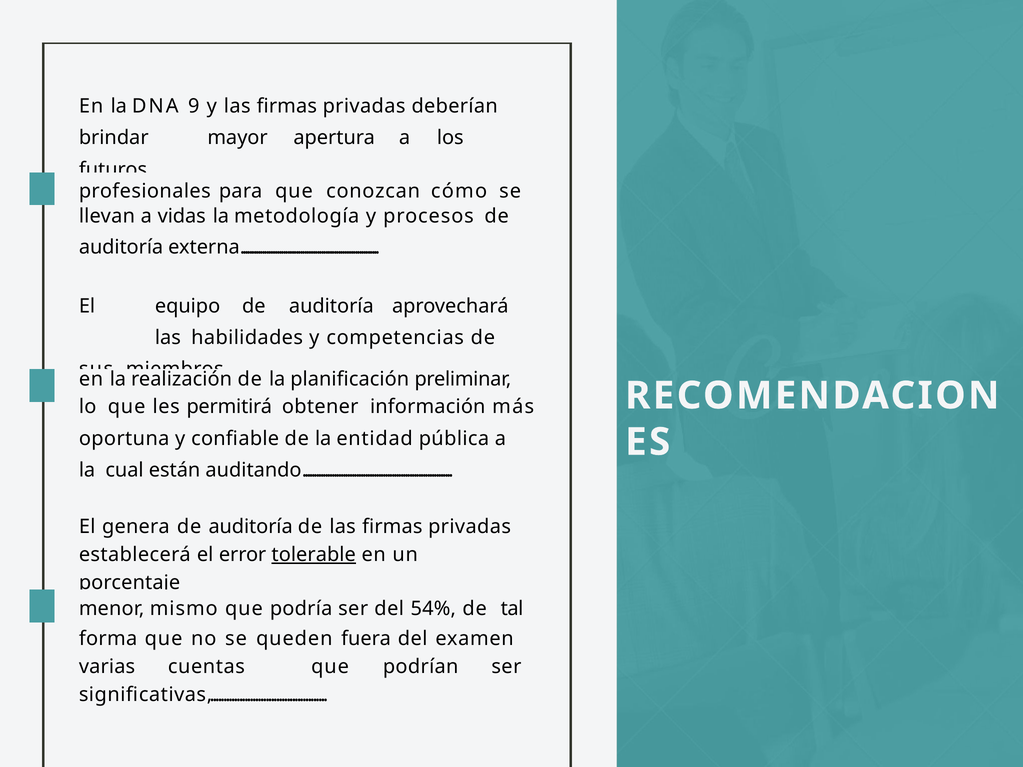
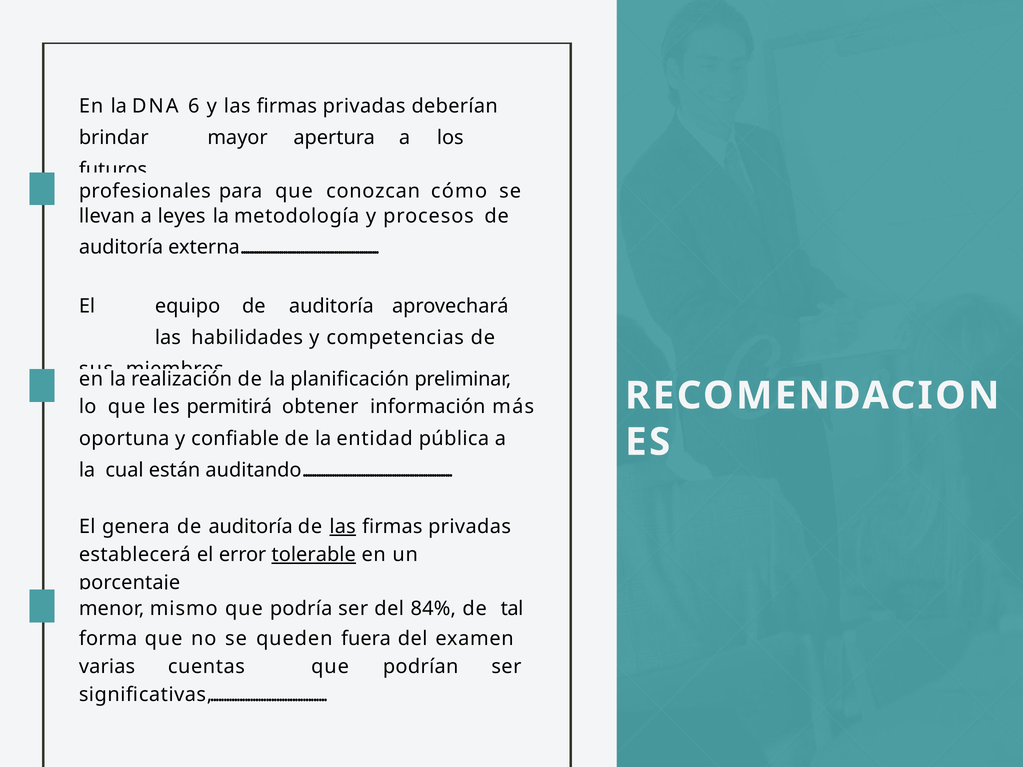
9: 9 -> 6 (194, 106)
vidas: vidas -> leyes (182, 216)
las underline: none -> present (343, 527)
54%: 54% -> 84% (433, 609)
